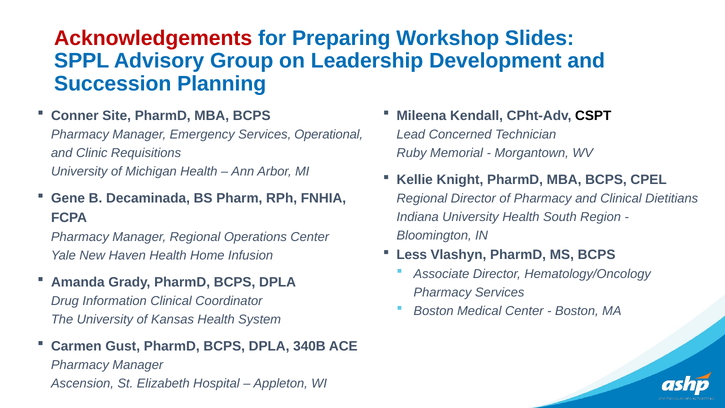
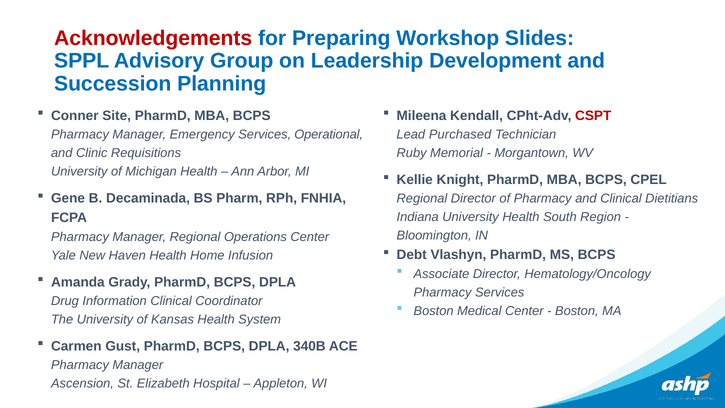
CSPT colour: black -> red (593, 116)
Concerned: Concerned -> Purchased (460, 135)
Less: Less -> Debt (412, 255)
